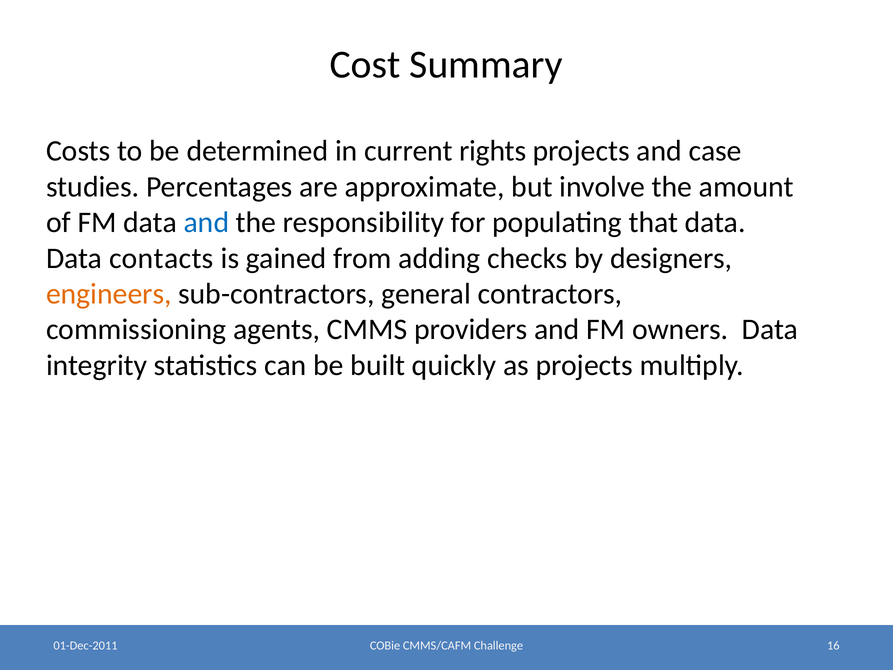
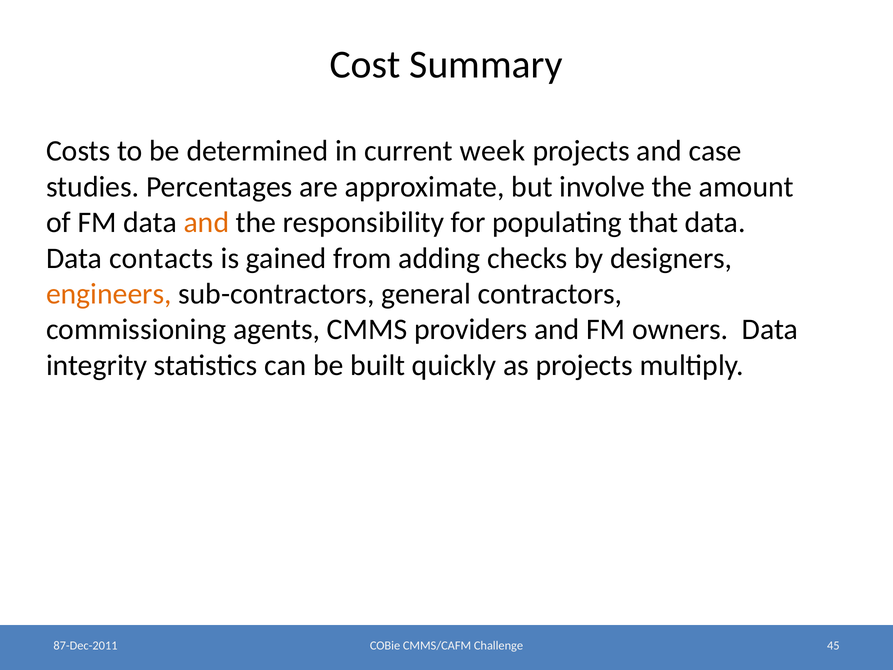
rights: rights -> week (492, 151)
and colour: blue -> orange (206, 222)
01-Dec-2011: 01-Dec-2011 -> 87-Dec-2011 (85, 645)
16: 16 -> 45 (833, 645)
